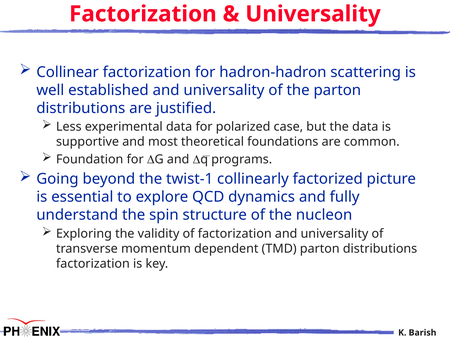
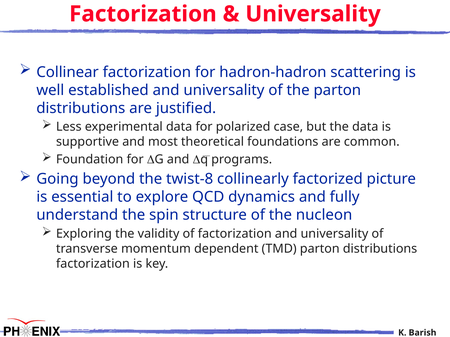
twist-1: twist-1 -> twist-8 (190, 179)
